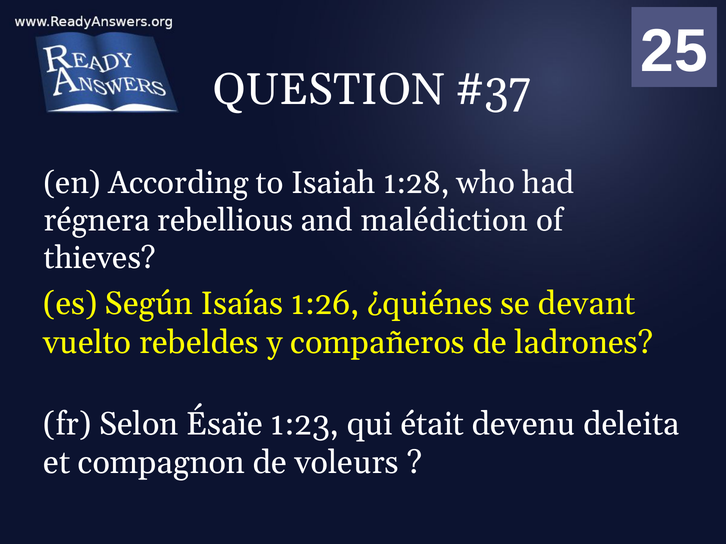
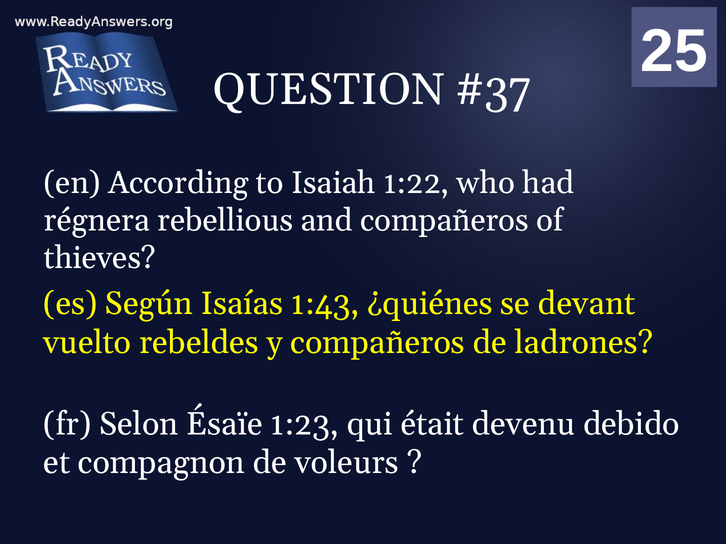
1:28: 1:28 -> 1:22 (416, 183)
and malédiction: malédiction -> compañeros (444, 220)
1:26: 1:26 -> 1:43 (325, 304)
deleita: deleita -> debido (631, 424)
